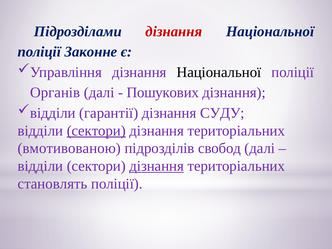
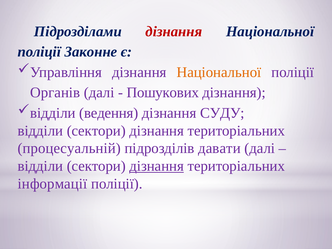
Національної colour: black -> orange (219, 72)
гарантії: гарантії -> ведення (109, 113)
сектори underline: present -> none (96, 131)
вмотивованою: вмотивованою -> процесуальній (69, 148)
свобод: свобод -> давати (219, 148)
становлять: становлять -> інформації (53, 184)
